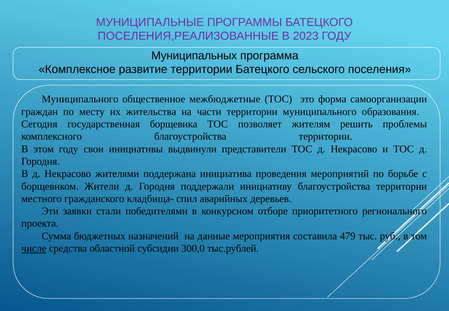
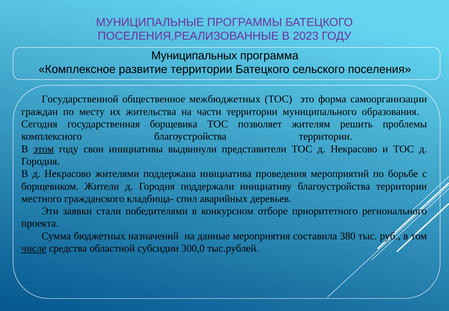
Муниципального: Муниципального -> Государственной (80, 99)
межбюджетные: межбюджетные -> межбюджетных (225, 99)
этом underline: none -> present (44, 149)
479: 479 -> 380 (348, 236)
